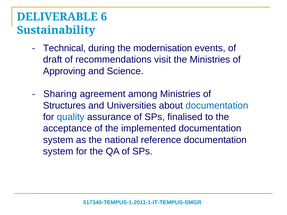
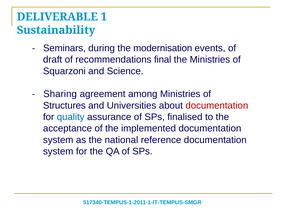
6: 6 -> 1 (104, 17)
Technical: Technical -> Seminars (64, 48)
visit: visit -> final (163, 60)
Approving: Approving -> Squarzoni (64, 71)
documentation colour: blue -> red (217, 106)
